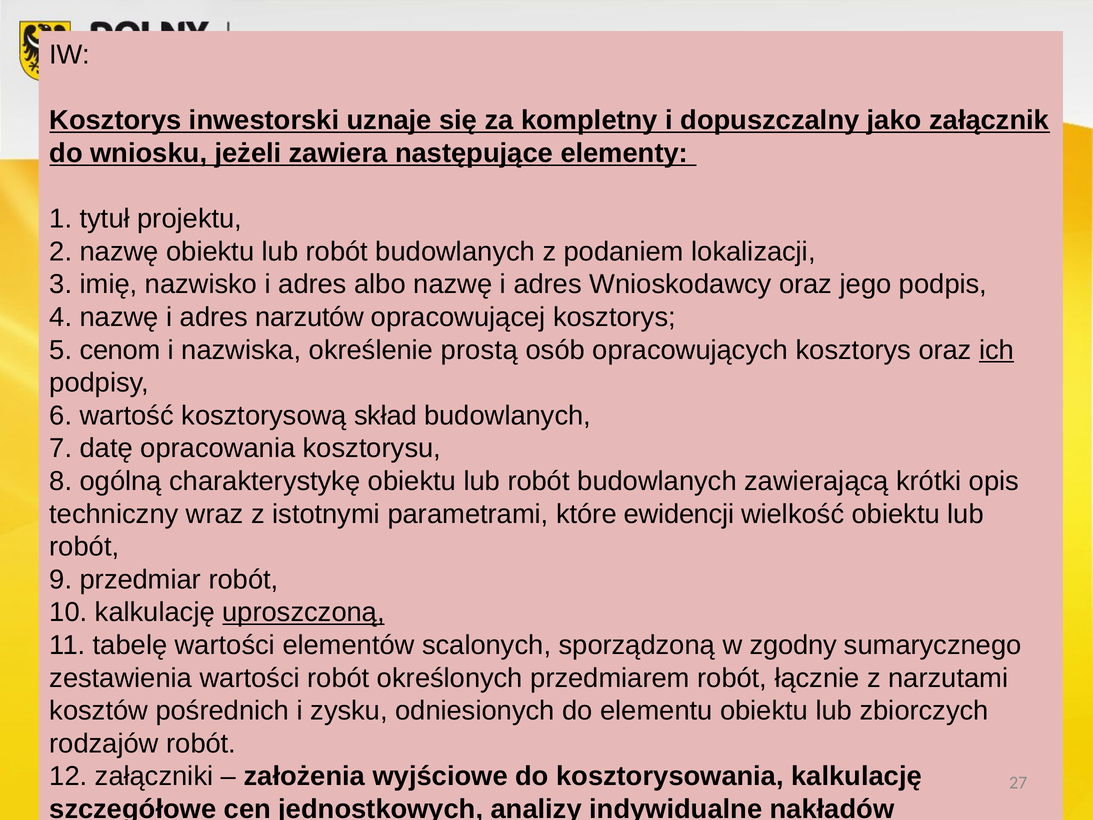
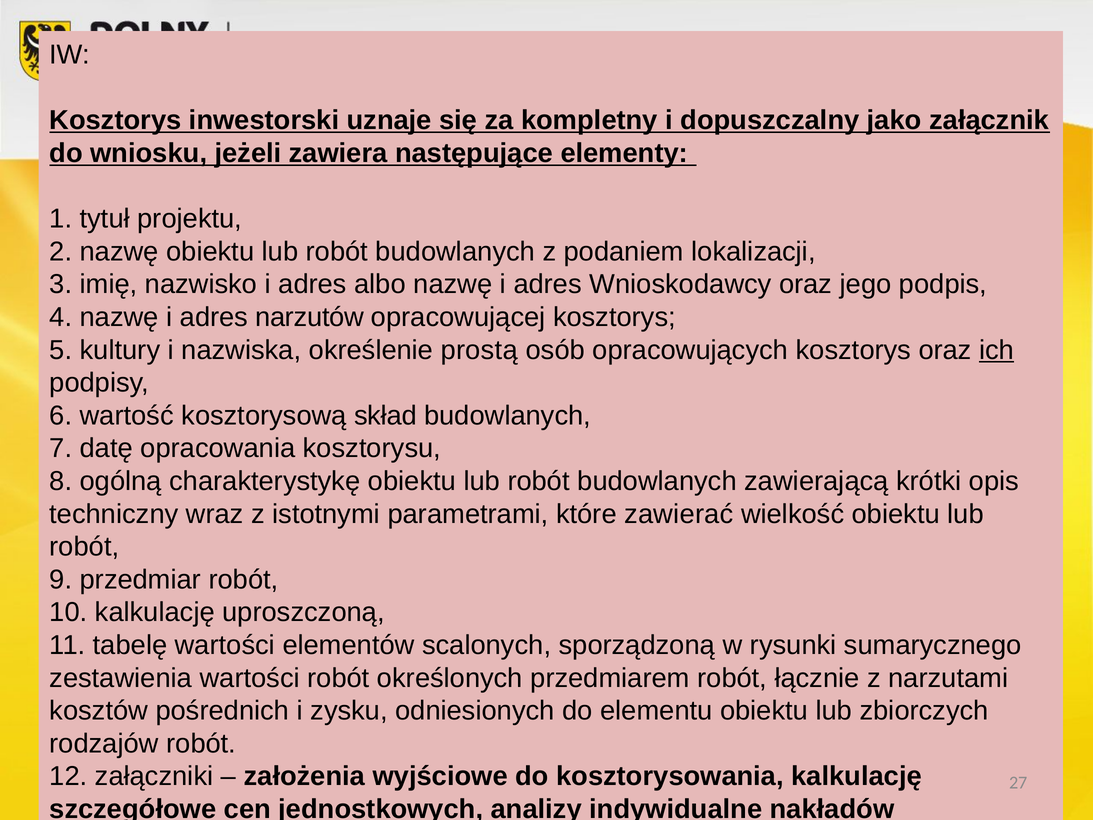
cenom: cenom -> kultury (120, 350)
ewidencji: ewidencji -> zawierać (679, 514)
uproszczoną underline: present -> none (304, 612)
zgodny: zgodny -> rysunki (793, 645)
